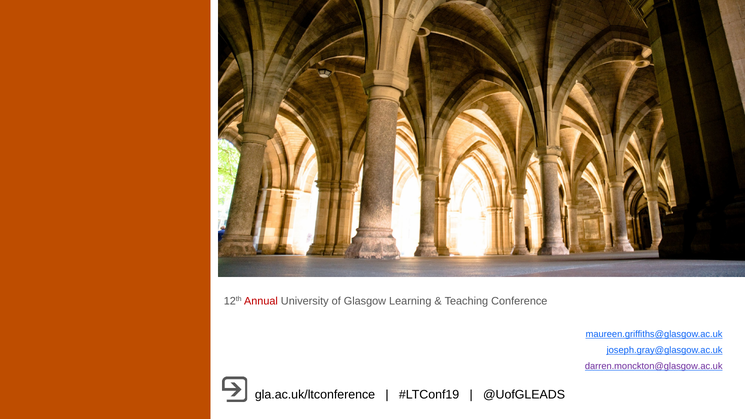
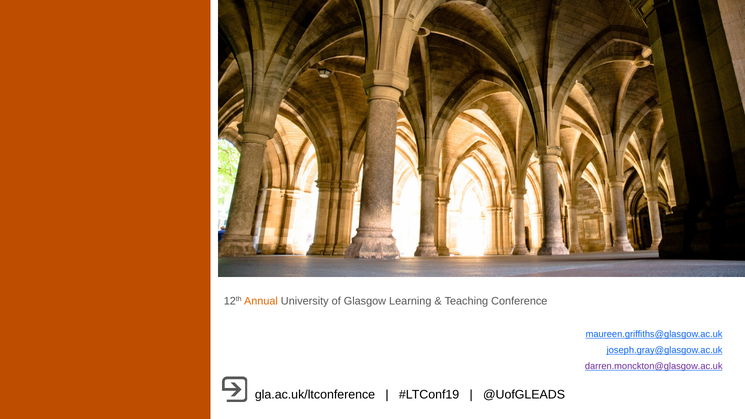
Annual colour: red -> orange (261, 301)
